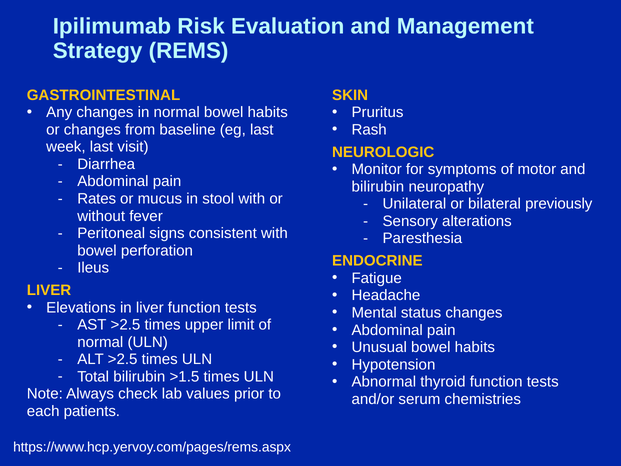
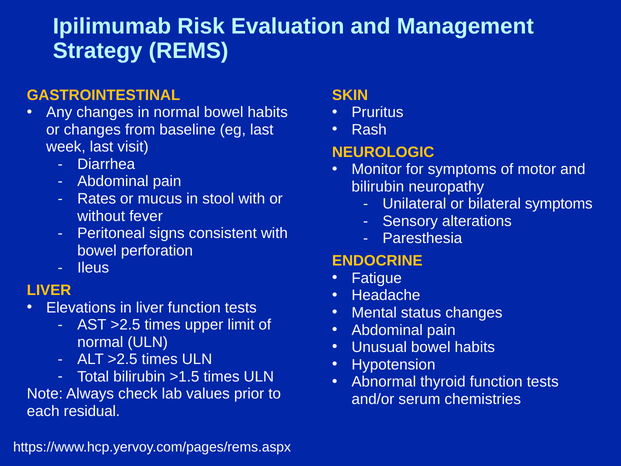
bilateral previously: previously -> symptoms (559, 204)
patients: patients -> residual (92, 411)
